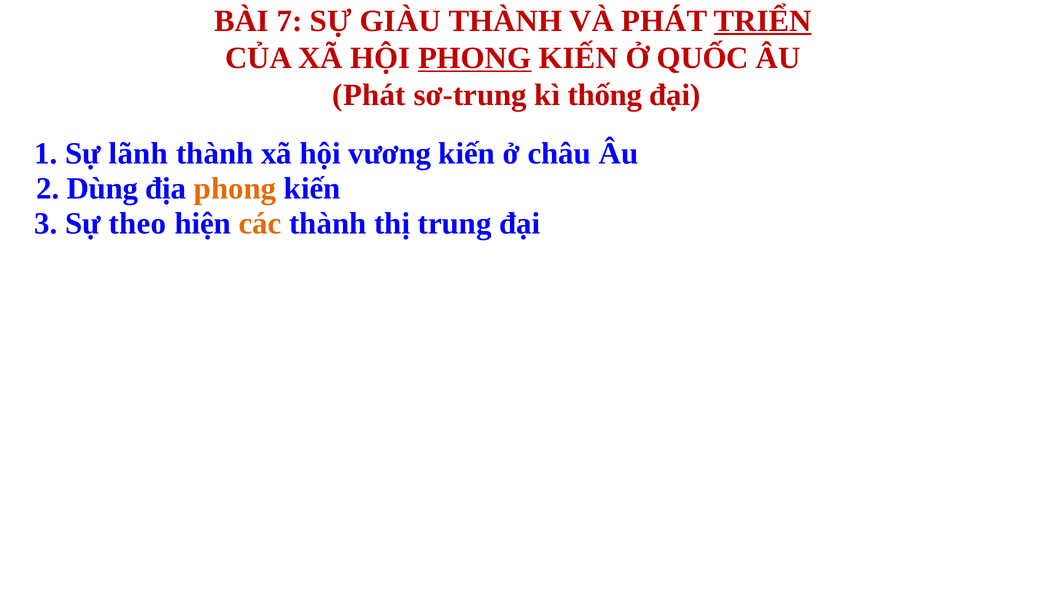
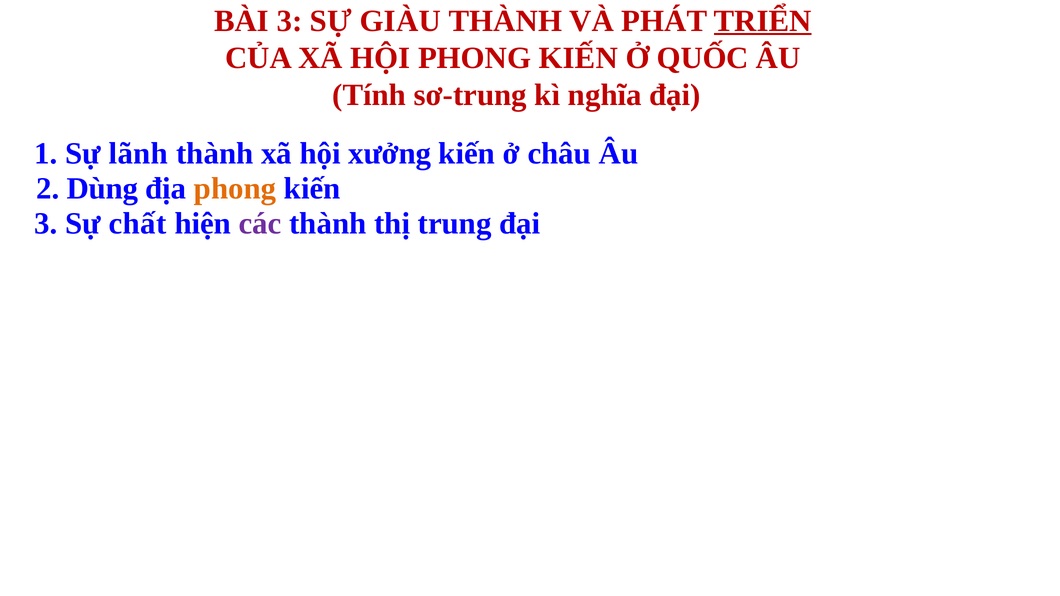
BÀI 7: 7 -> 3 (289, 21)
PHONG underline: present -> none (475, 58)
Phát: Phát -> Tính (369, 95)
thống: thống -> nghĩa (605, 95)
vương: vương -> xưởng (390, 154)
theo: theo -> chất (138, 223)
các colour: orange -> purple (260, 223)
